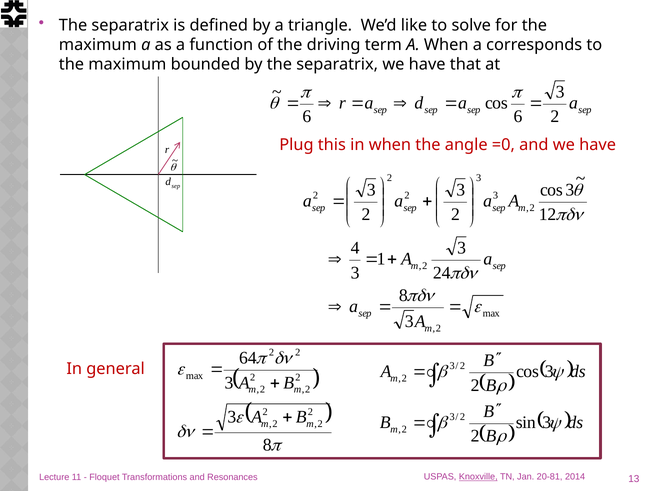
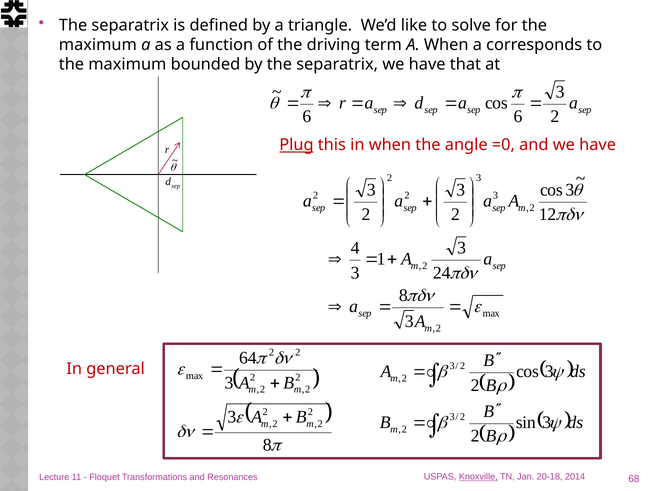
Plug underline: none -> present (296, 145)
20-81: 20-81 -> 20-18 (550, 477)
13: 13 -> 68 (634, 479)
